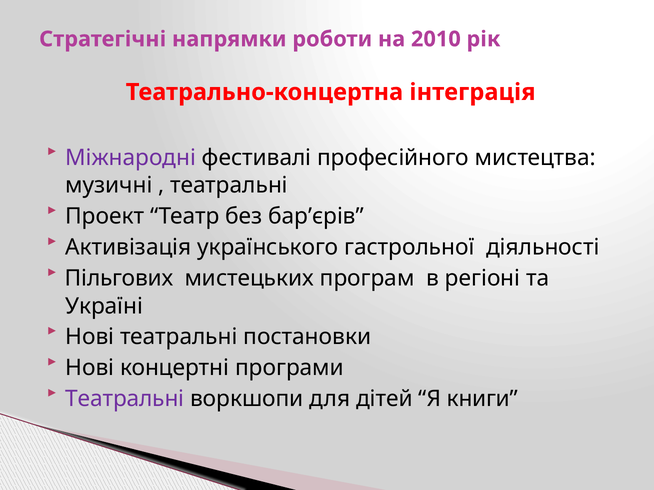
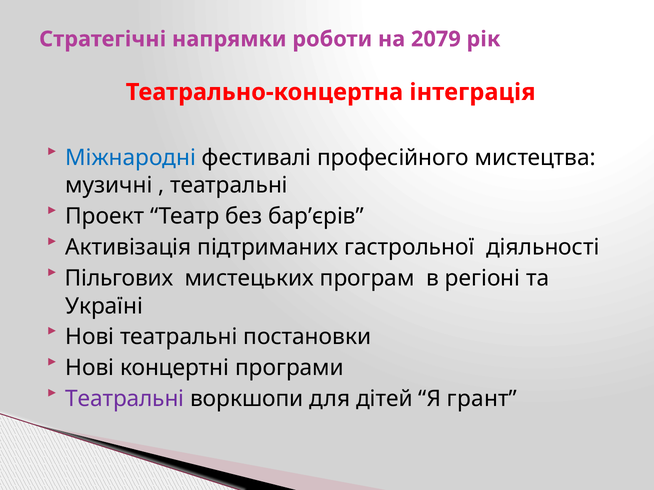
2010: 2010 -> 2079 (436, 39)
Міжнародні colour: purple -> blue (131, 158)
українського: українського -> підтриманих (268, 248)
книги: книги -> грант (482, 399)
